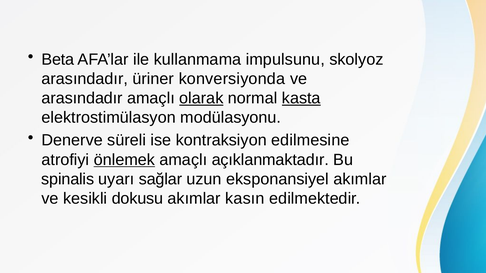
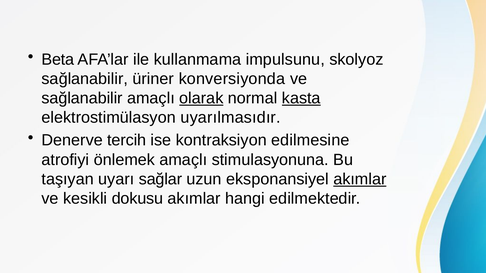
arasındadır: arasındadır -> sağlanabilir (85, 79)
arasındadır: arasındadır -> sağlanabilir (82, 98)
modülasyonu: modülasyonu -> uyarılmasıdır (231, 118)
süreli: süreli -> tercih (127, 140)
önlemek underline: present -> none (124, 160)
açıklanmaktadır: açıklanmaktadır -> stimulasyonuna (270, 160)
spinalis: spinalis -> taşıyan (68, 179)
akımlar underline: none -> present (360, 179)
kasın: kasın -> hangi (245, 199)
